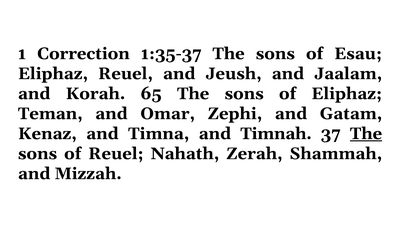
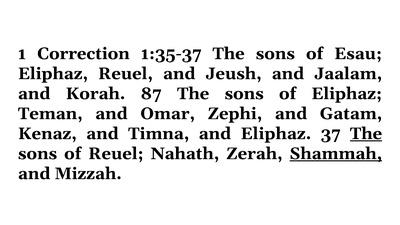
65: 65 -> 87 (151, 94)
and Timnah: Timnah -> Eliphaz (276, 134)
Shammah underline: none -> present (336, 154)
